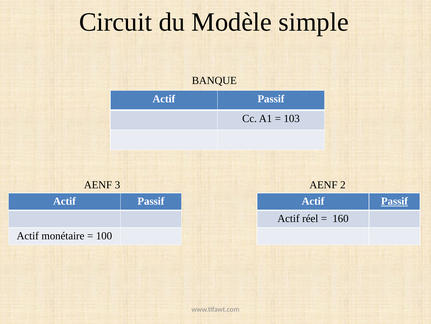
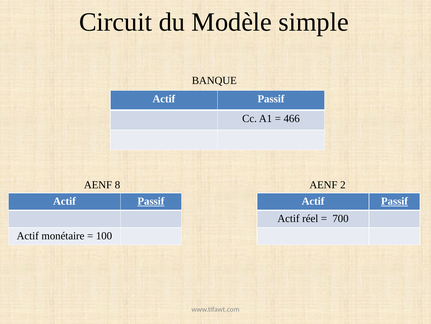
103: 103 -> 466 (292, 118)
3: 3 -> 8 (117, 184)
Passif underline: none -> present (151, 201)
160: 160 -> 700 (341, 218)
